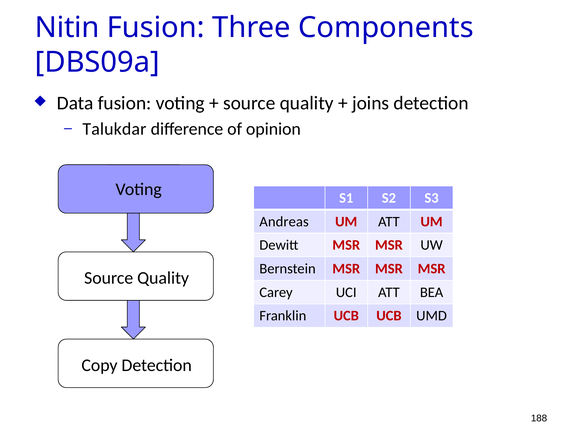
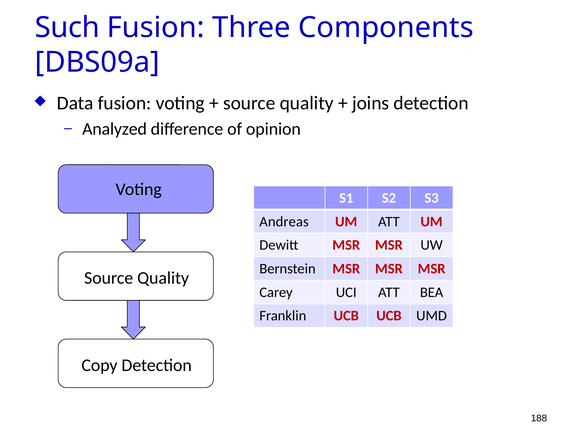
Nitin: Nitin -> Such (67, 27)
Talukdar: Talukdar -> Analyzed (115, 129)
